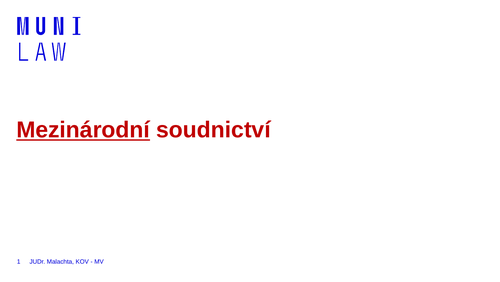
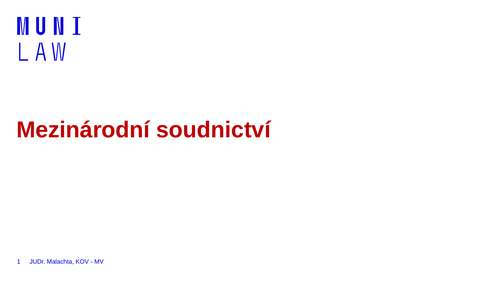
Mezinárodní underline: present -> none (83, 130)
